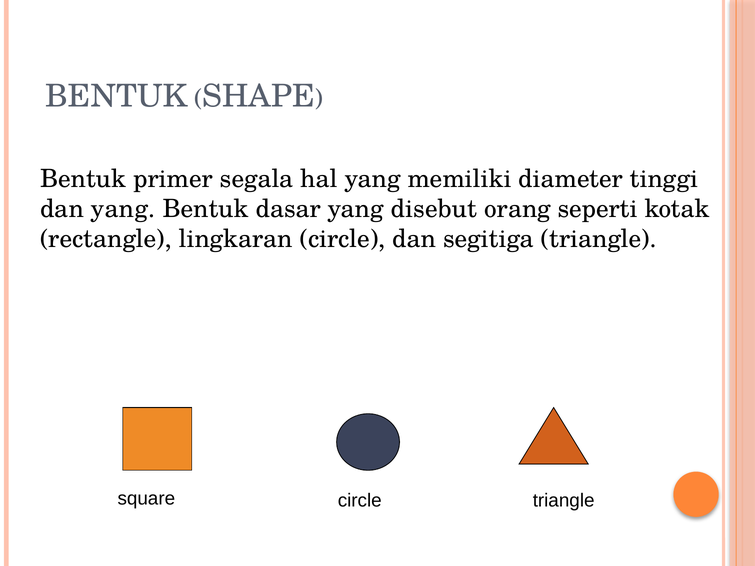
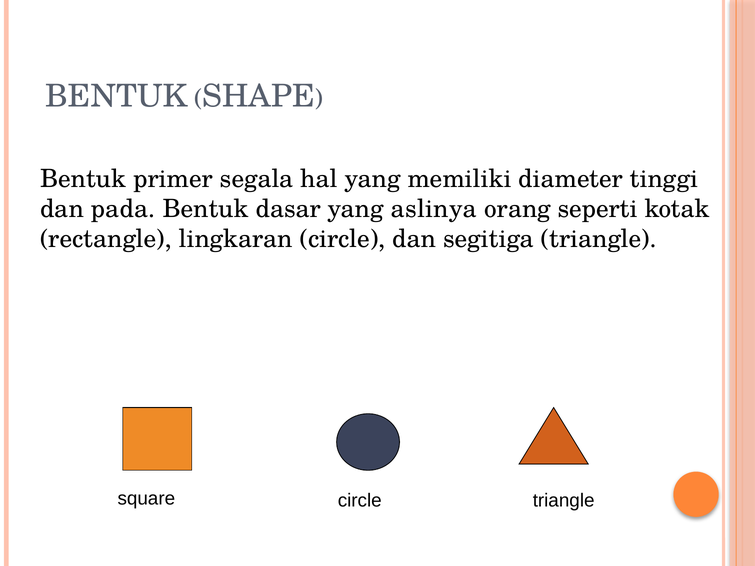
dan yang: yang -> pada (123, 209)
disebut: disebut -> aslinya (434, 209)
